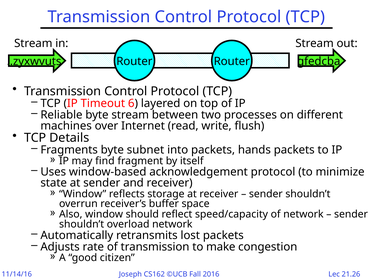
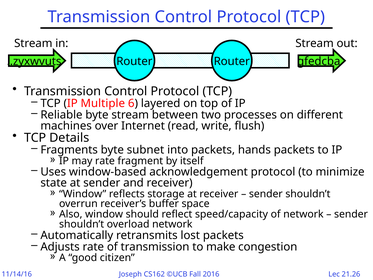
Timeout: Timeout -> Multiple (103, 103)
may find: find -> rate (105, 161)
